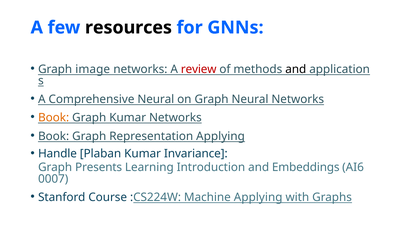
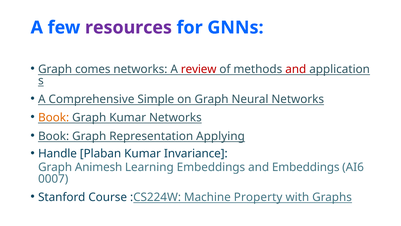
resources colour: black -> purple (128, 27)
image: image -> comes (93, 69)
and colour: black -> red (296, 69)
Comprehensive Neural: Neural -> Simple (156, 99)
Presents: Presents -> Animesh (99, 167)
Learning Introduction: Introduction -> Embeddings (211, 167)
Machine Applying: Applying -> Property (258, 197)
